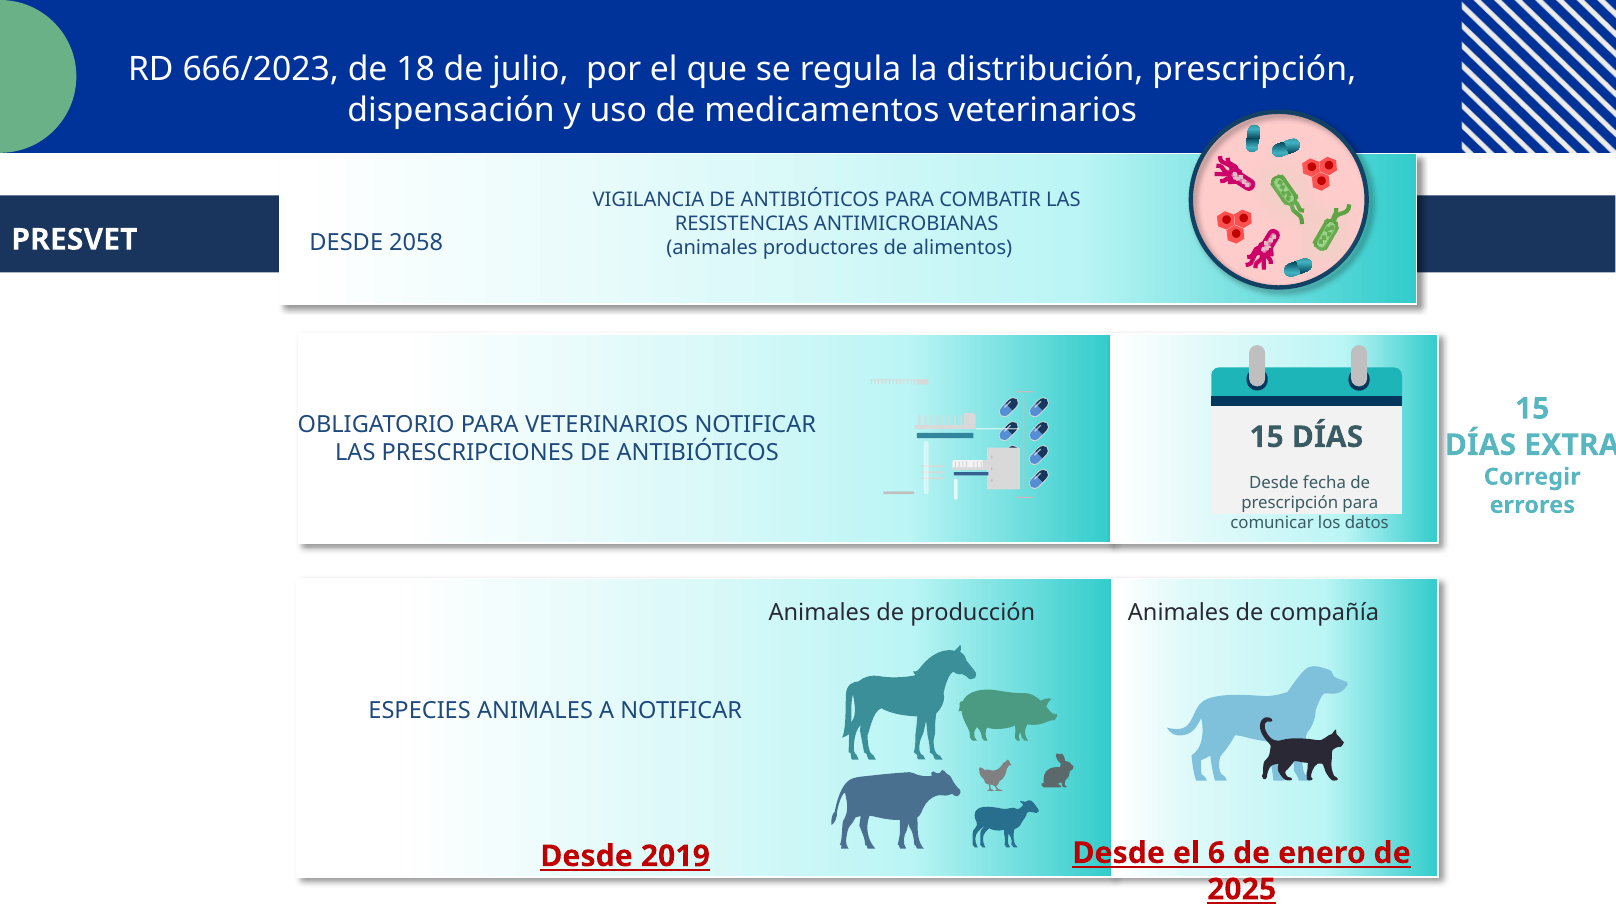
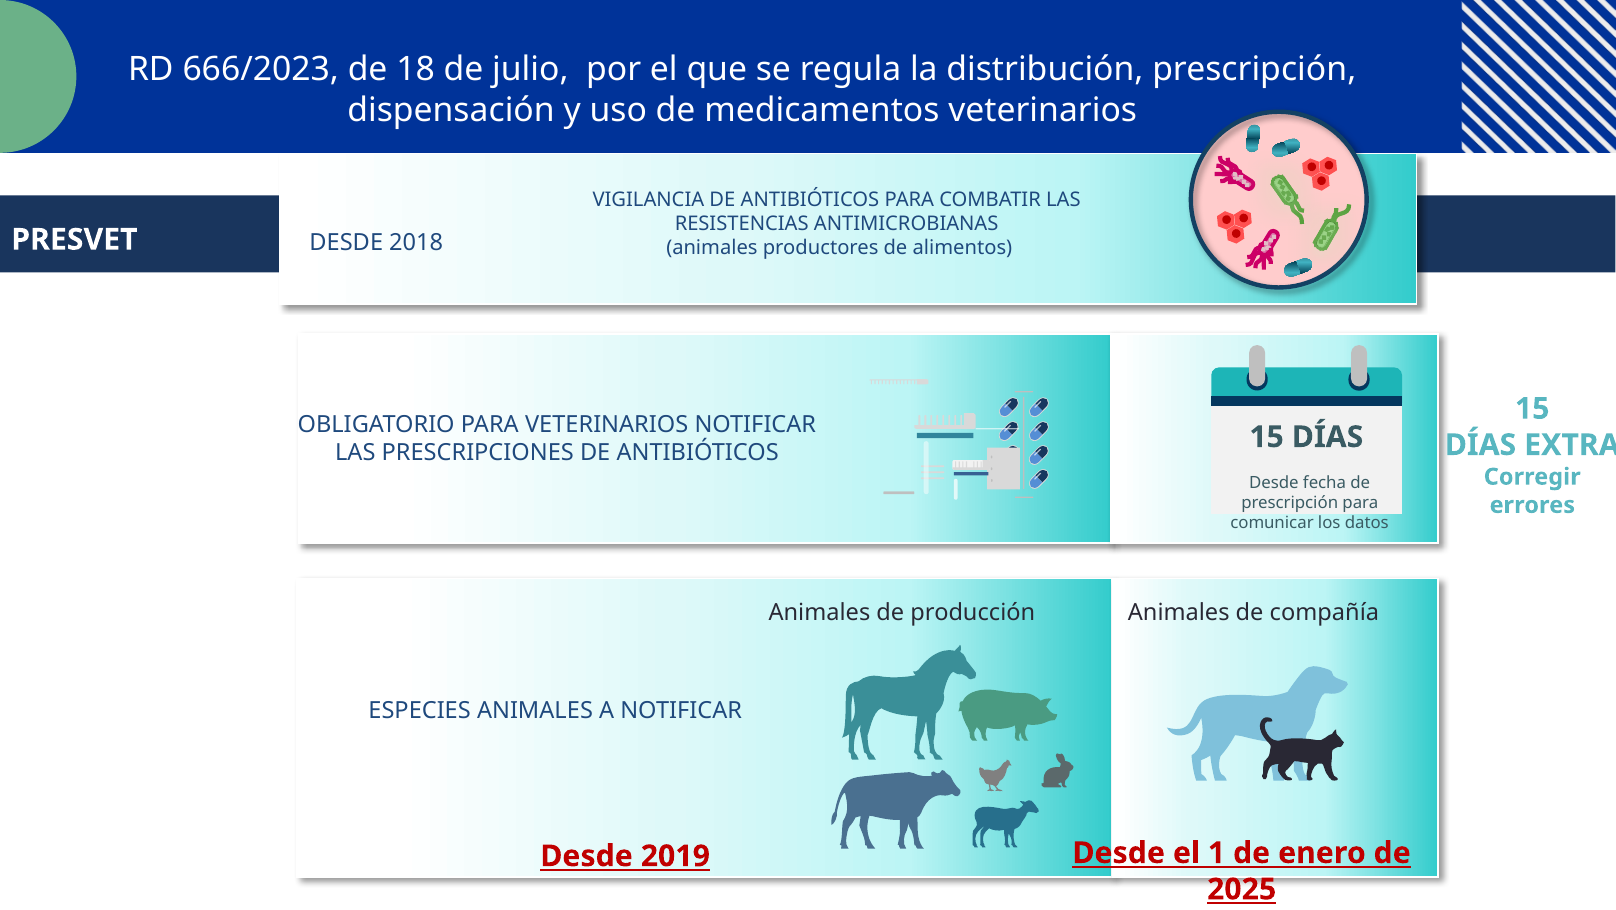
2058: 2058 -> 2018 (416, 243)
6: 6 -> 1 (1216, 854)
